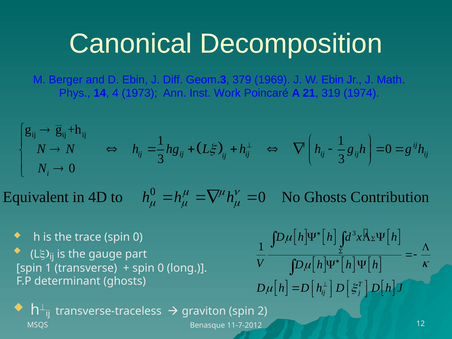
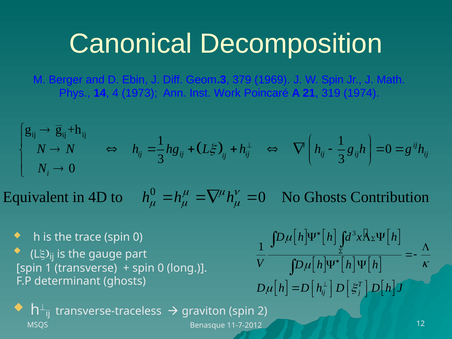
W Ebin: Ebin -> Spin (332, 80)
